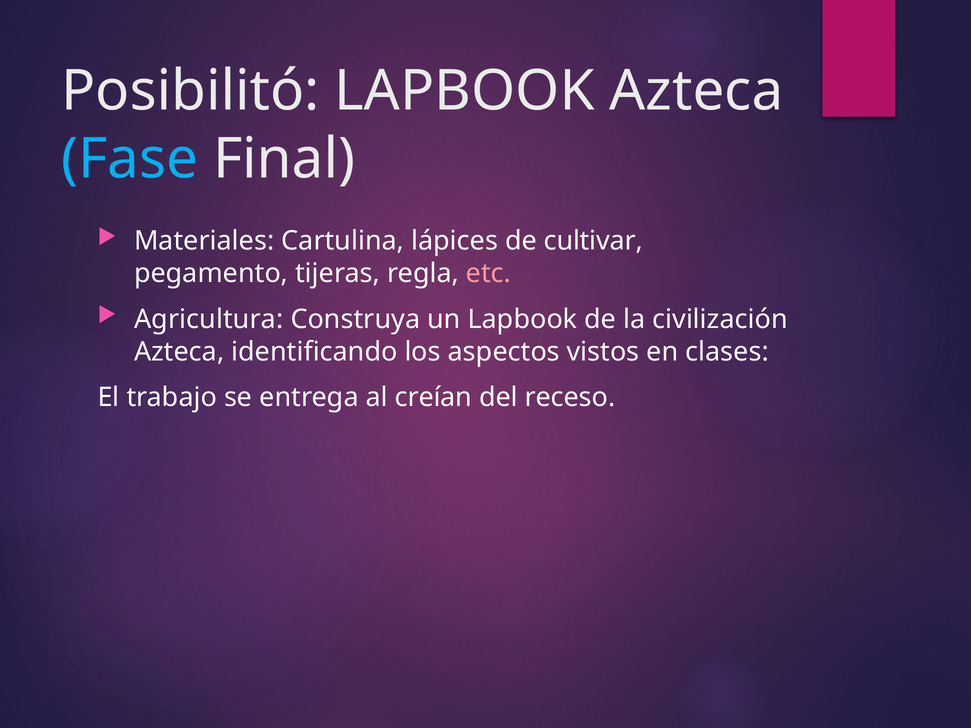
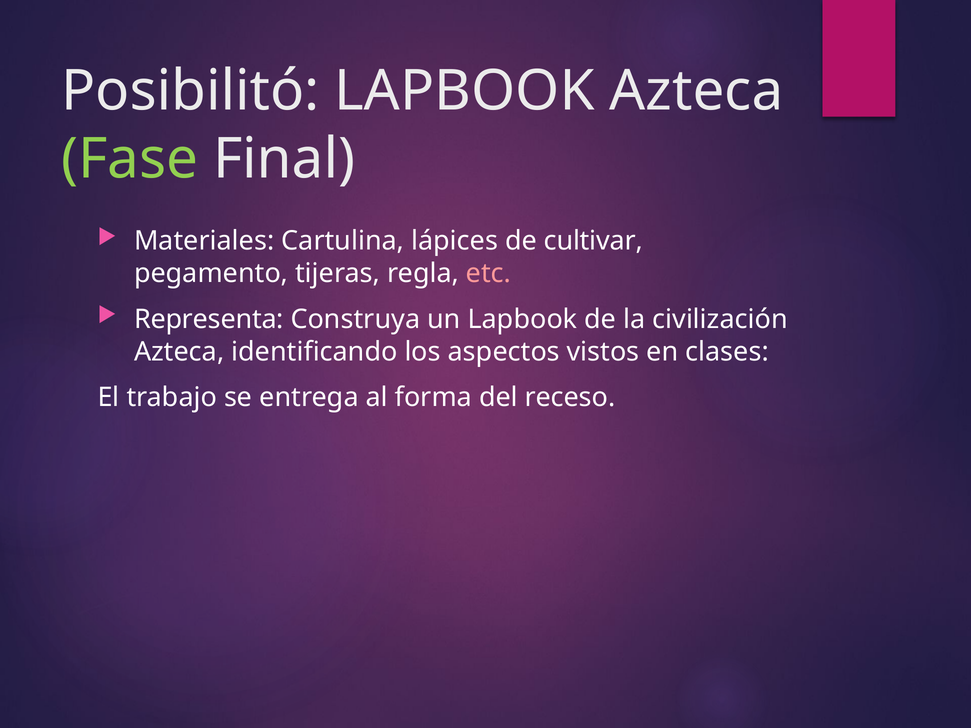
Fase colour: light blue -> light green (130, 159)
Agricultura: Agricultura -> Representa (209, 319)
creían: creían -> forma (433, 398)
